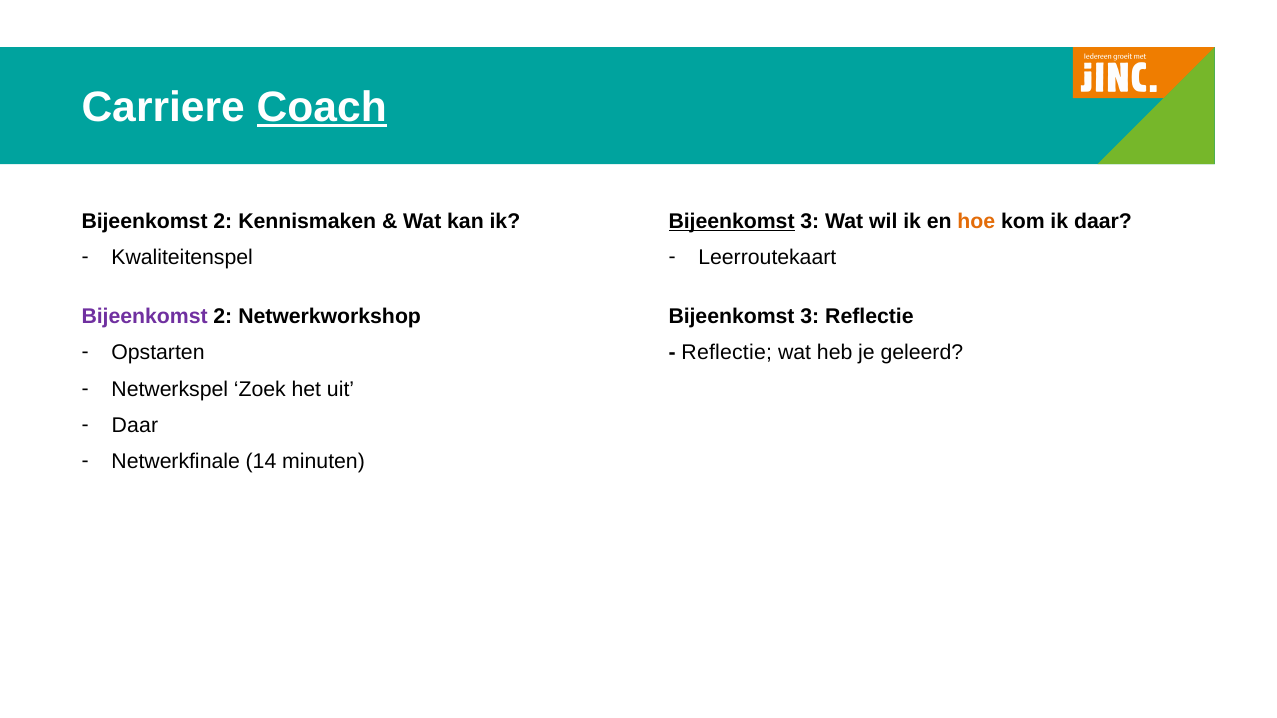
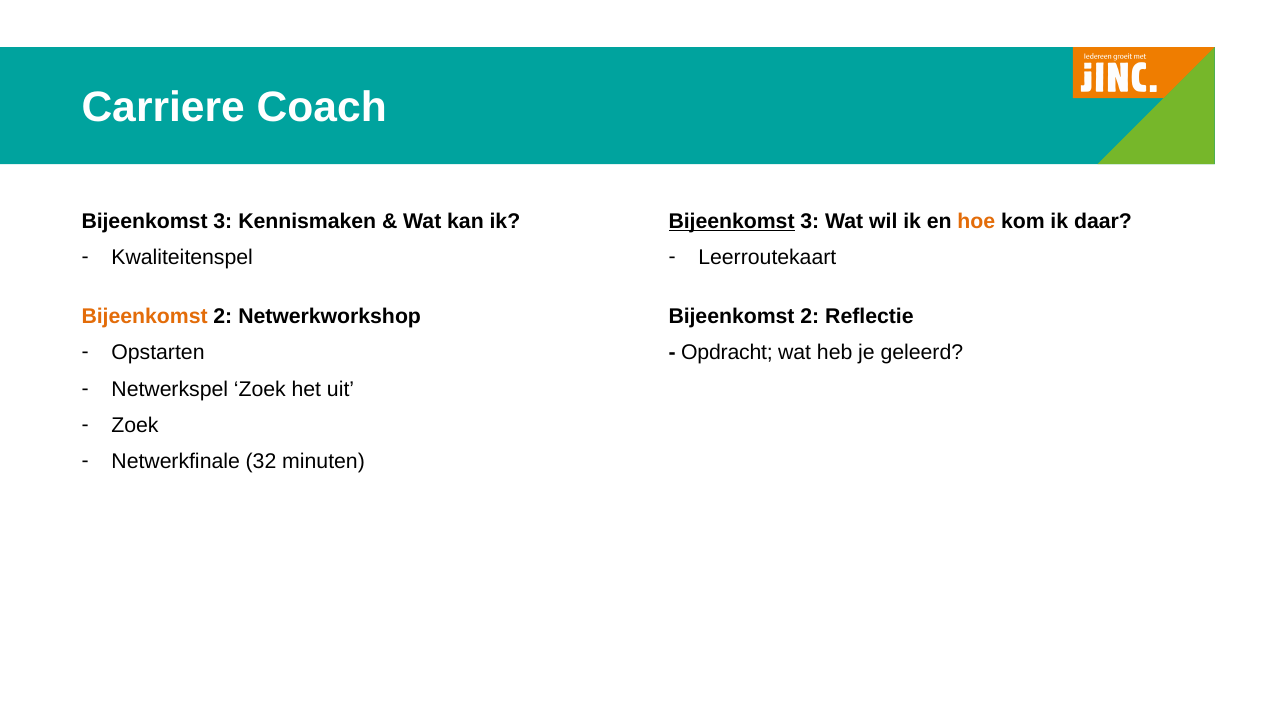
Coach underline: present -> none (322, 107)
2: 2 -> 3 (223, 221)
Bijeenkomst colour: purple -> orange (145, 317)
3: 3 -> 2 (810, 317)
Reflectie: Reflectie -> Opdracht (727, 353)
Daar: Daar -> Zoek (135, 426)
14: 14 -> 32 (261, 462)
